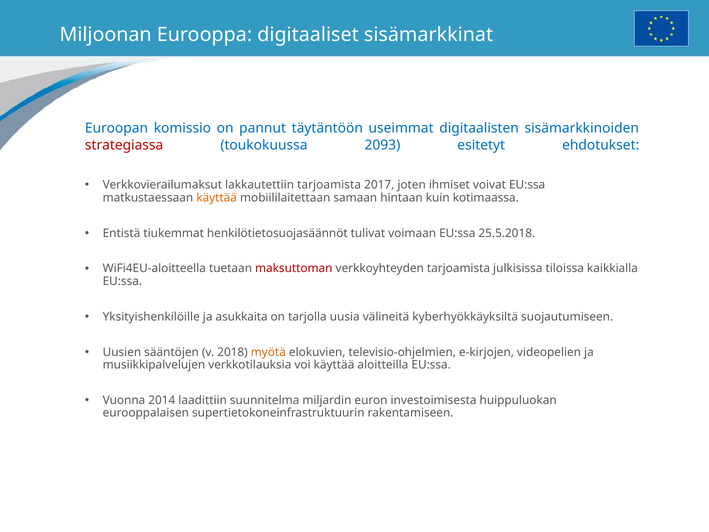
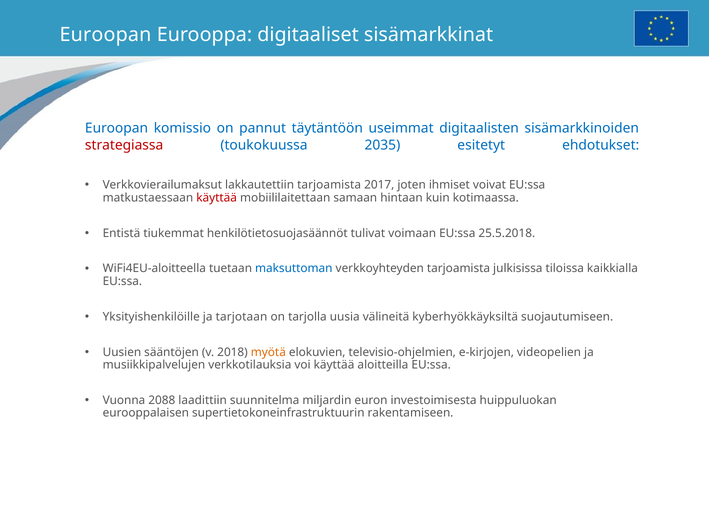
Miljoonan: Miljoonan -> Euroopan (105, 35)
2093: 2093 -> 2035 (382, 145)
käyttää colour: orange -> red (217, 198)
maksuttoman colour: red -> blue (294, 268)
asukkaita: asukkaita -> tarjotaan (242, 317)
2014: 2014 -> 2088 (162, 400)
